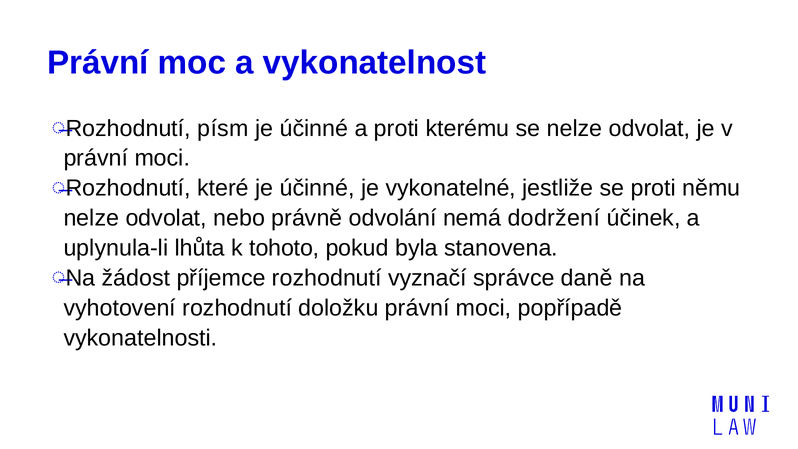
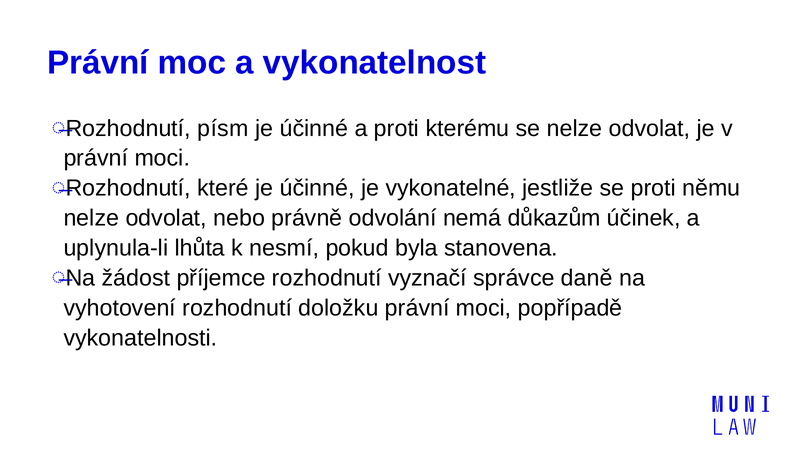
dodržení: dodržení -> důkazům (554, 218)
tohoto: tohoto -> nesmí (284, 248)
